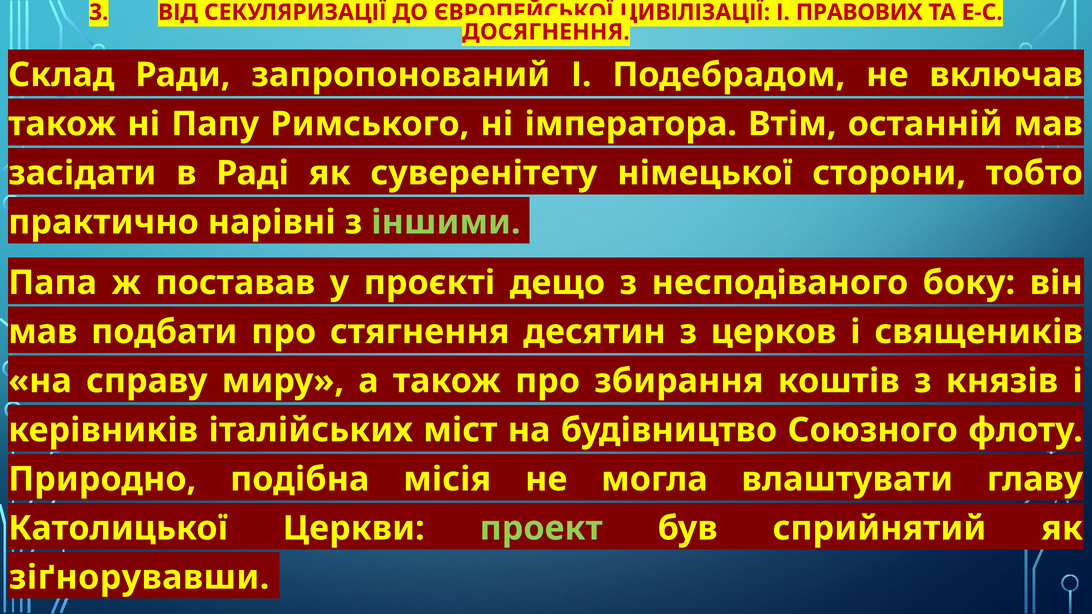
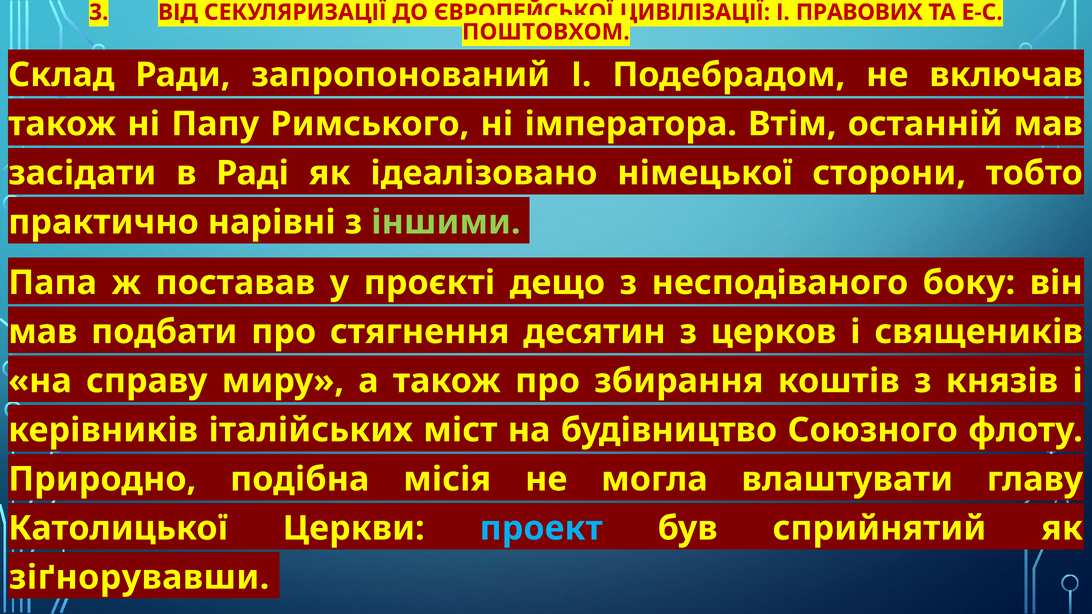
ДОСЯГНЕННЯ: ДОСЯГНЕННЯ -> ПОШТОВХОМ (546, 32)
суверенітету: суверенітету -> ідеалізовано (484, 173)
проект colour: light green -> light blue (541, 529)
